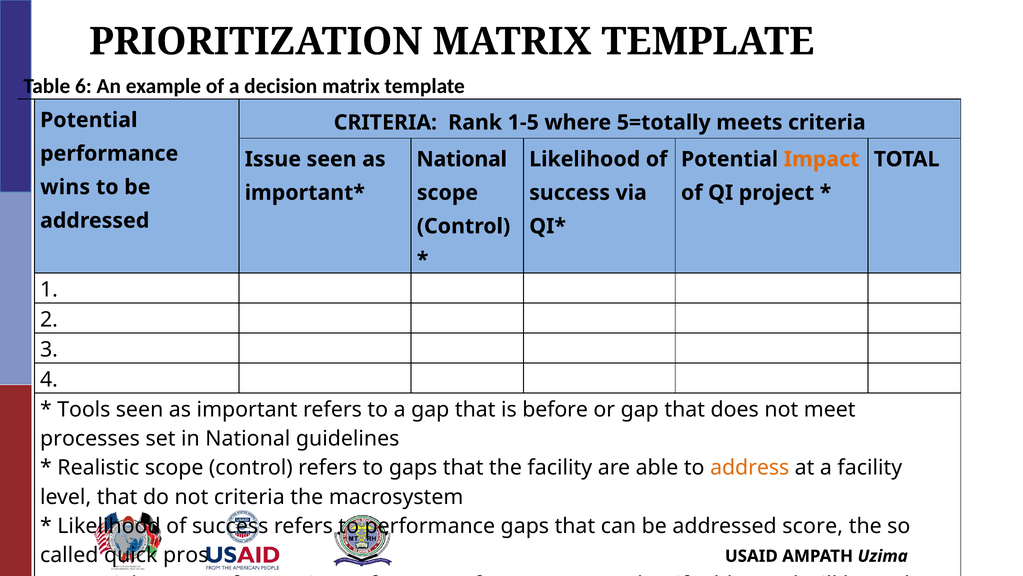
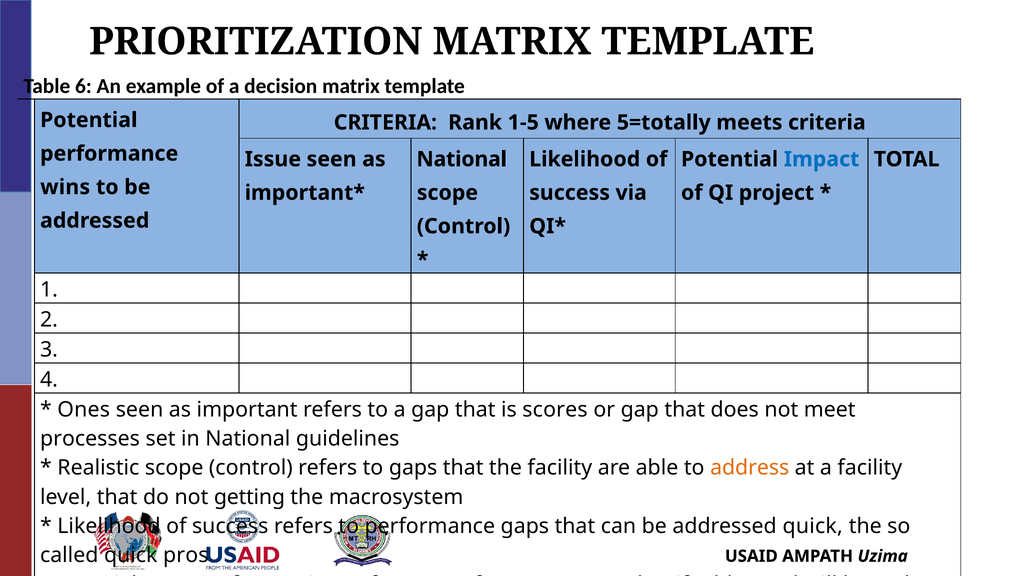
Impact colour: orange -> blue (822, 159)
Tools: Tools -> Ones (84, 409)
before: before -> scores (555, 409)
not criteria: criteria -> getting (249, 497)
addressed score: score -> quick (813, 526)
